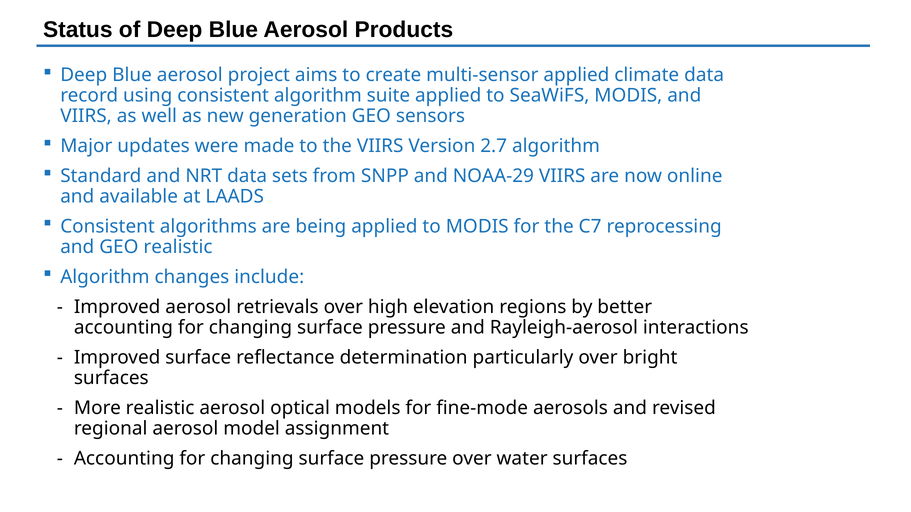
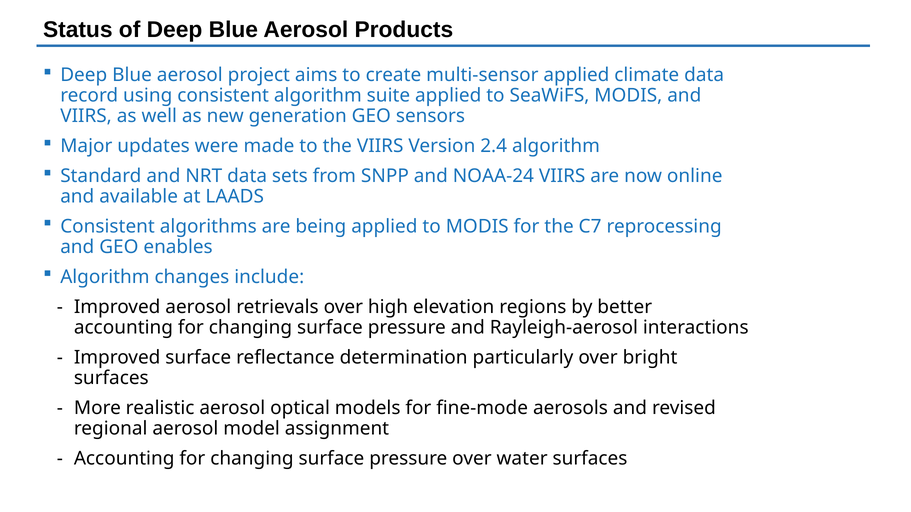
2.7: 2.7 -> 2.4 (494, 146)
NOAA-29: NOAA-29 -> NOAA-24 (493, 176)
GEO realistic: realistic -> enables (178, 247)
